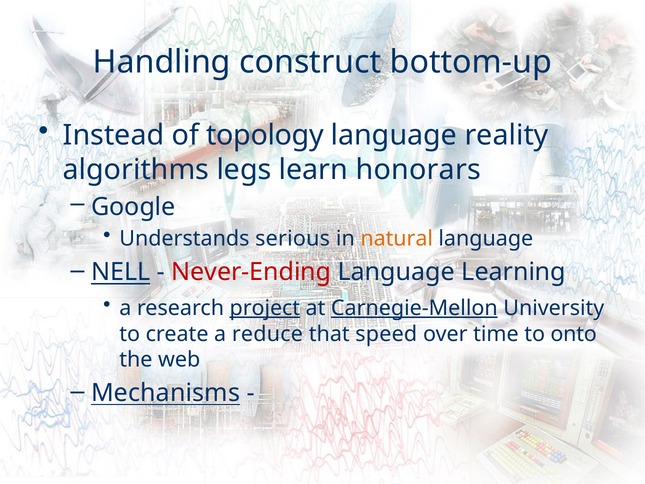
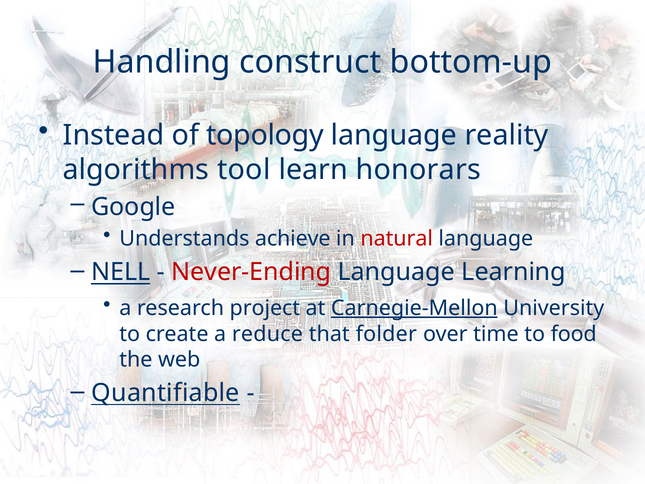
legs: legs -> tool (244, 170)
serious: serious -> achieve (293, 239)
natural colour: orange -> red (397, 239)
project underline: present -> none (265, 308)
speed: speed -> folder (386, 334)
onto: onto -> food (574, 334)
Mechanisms: Mechanisms -> Quantifiable (166, 393)
